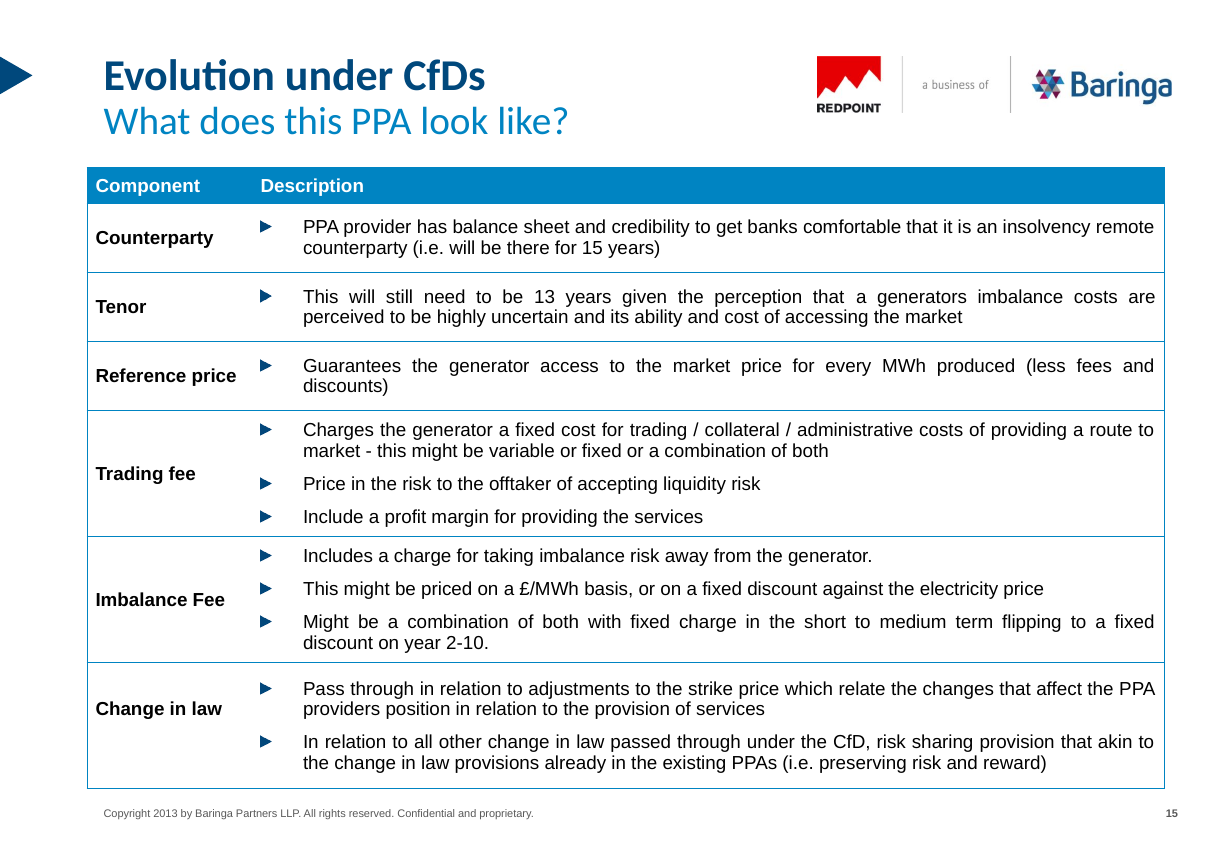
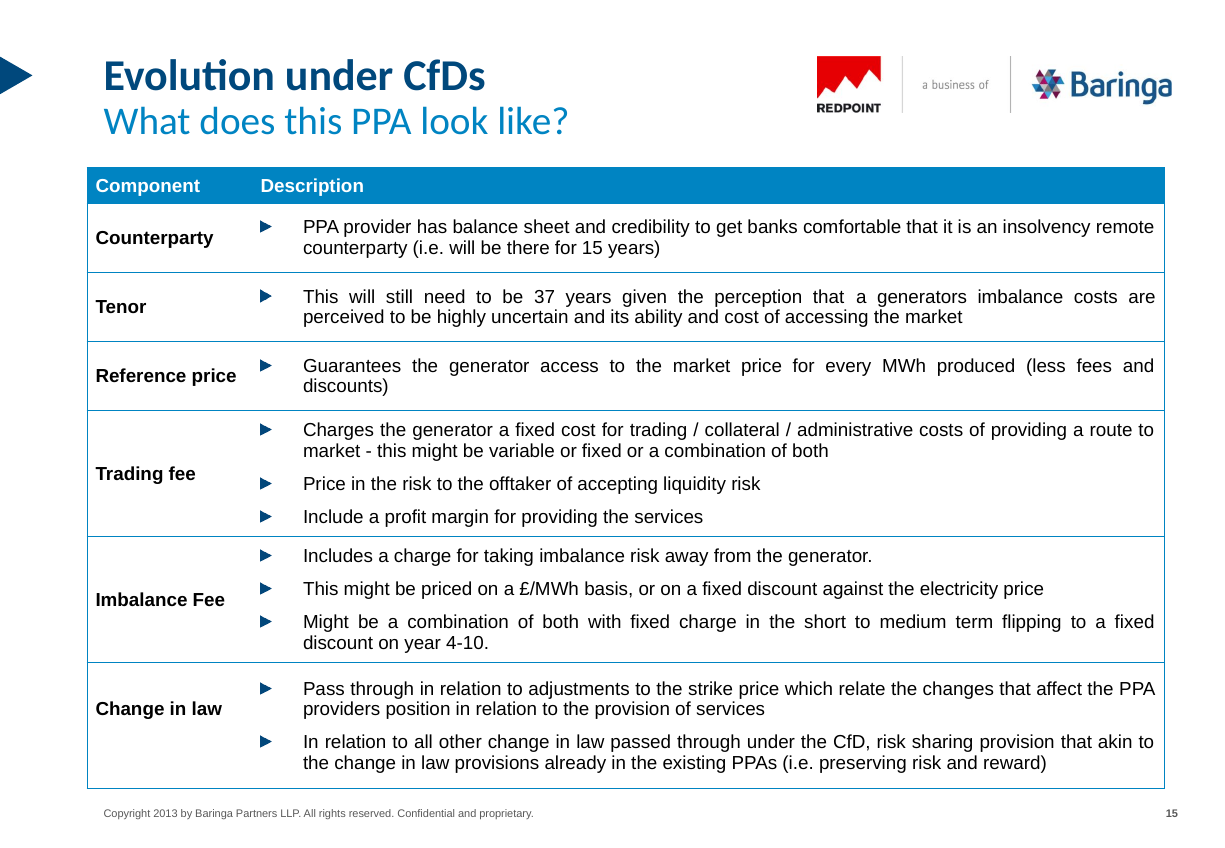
13: 13 -> 37 (545, 297)
2-10: 2-10 -> 4-10 (468, 643)
